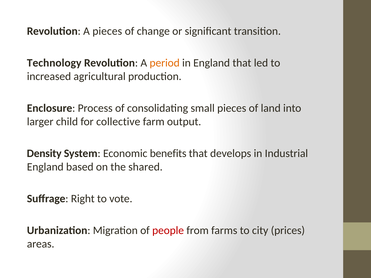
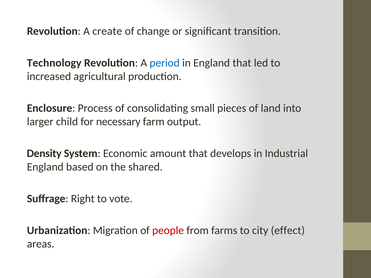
A pieces: pieces -> create (107, 31)
period colour: orange -> blue (165, 63)
collective: collective -> necessary (118, 122)
benefits: benefits -> amount (168, 153)
prices: prices -> effect (288, 231)
